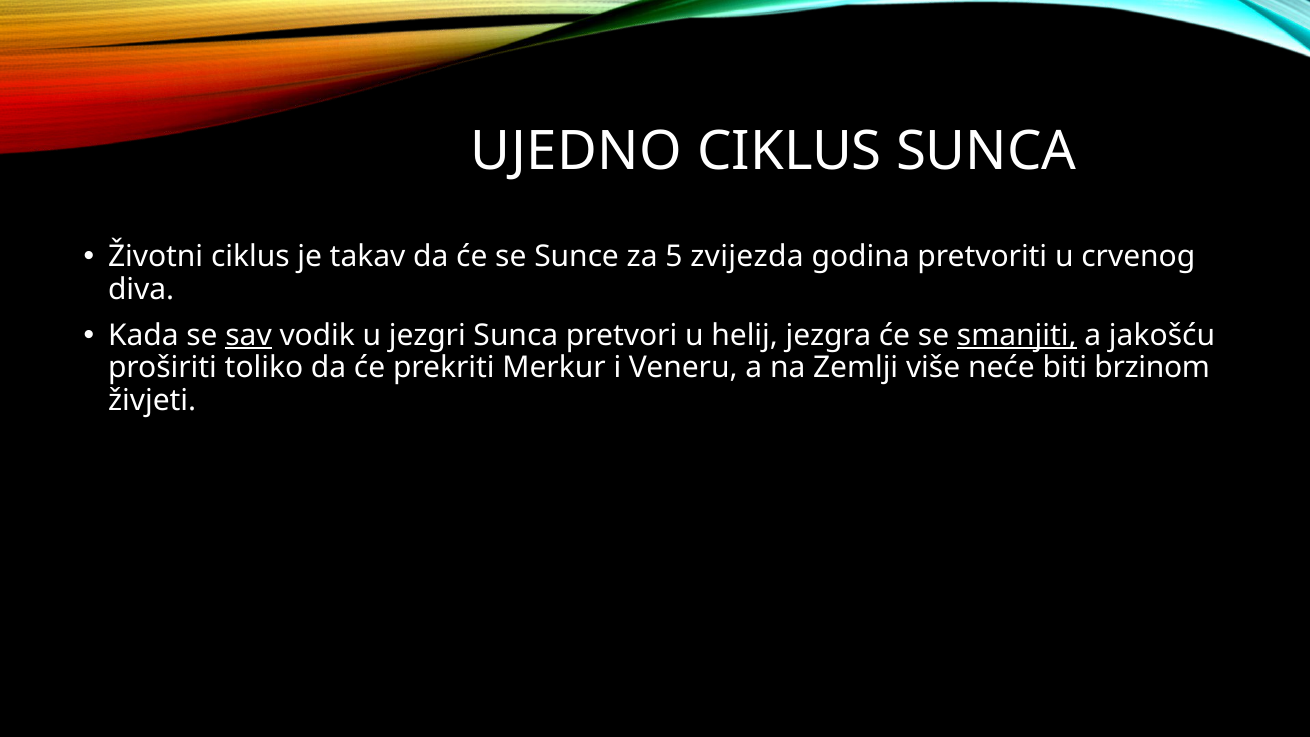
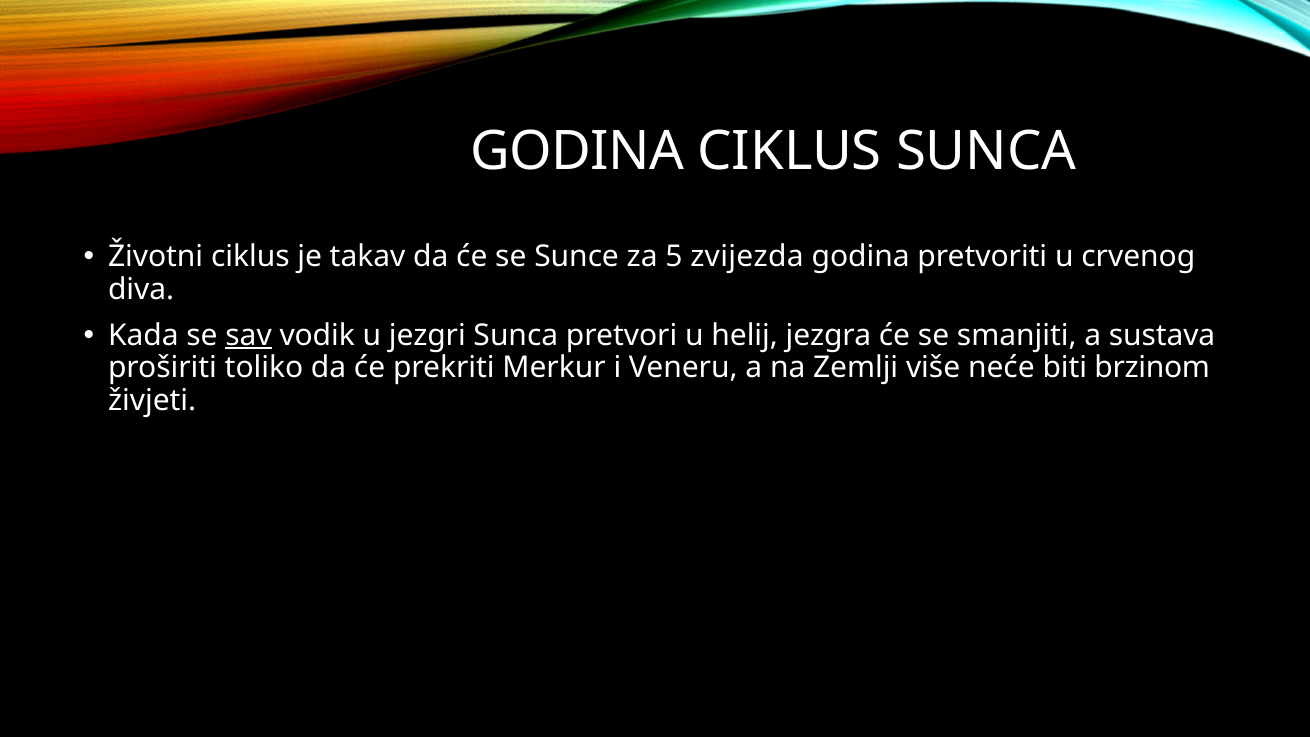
UJEDNO: UJEDNO -> GODINA (577, 151)
smanjiti underline: present -> none (1017, 335)
jakošću: jakošću -> sustava (1162, 335)
